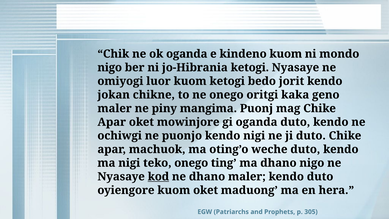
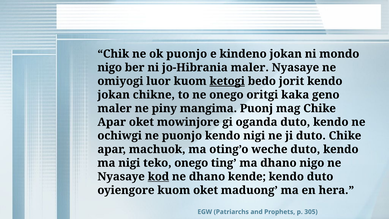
ok oganda: oganda -> puonjo (187, 54)
kindeno kuom: kuom -> jokan (286, 54)
jo-Hibrania ketogi: ketogi -> maler (250, 67)
ketogi underline: none -> present (227, 81)
dhano maler: maler -> kende (247, 176)
